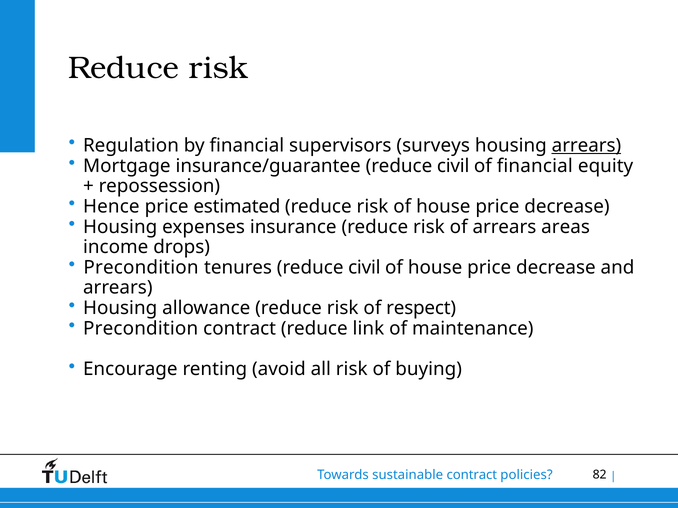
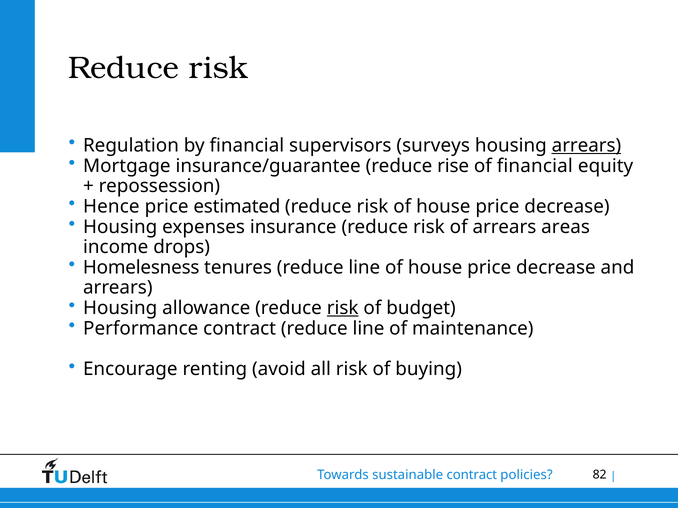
insurance/guarantee reduce civil: civil -> rise (453, 166)
Precondition: Precondition -> Homelesness (141, 268)
tenures reduce civil: civil -> line (364, 268)
risk underline: none -> present (343, 308)
respect: respect -> budget (421, 308)
Precondition: Precondition -> Performance (141, 329)
contract reduce link: link -> line (369, 329)
